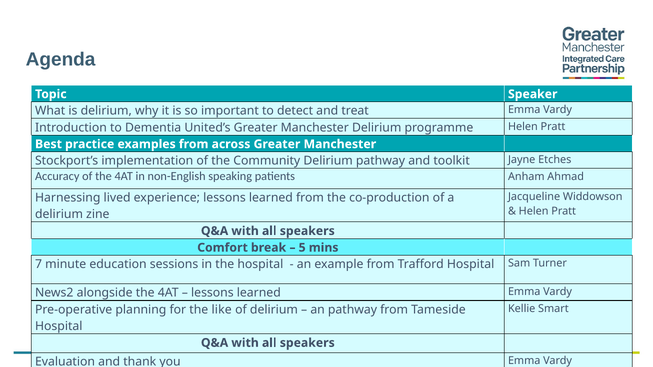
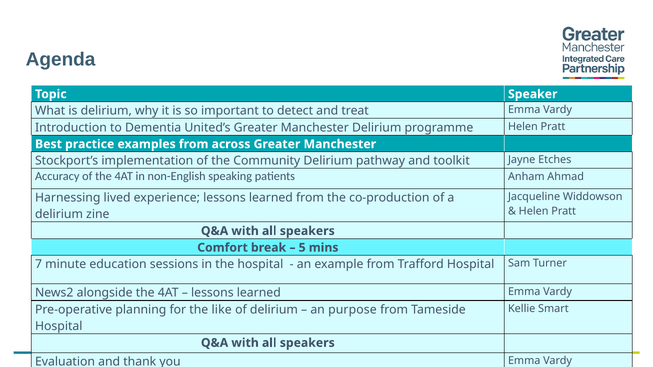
an pathway: pathway -> purpose (352, 310)
